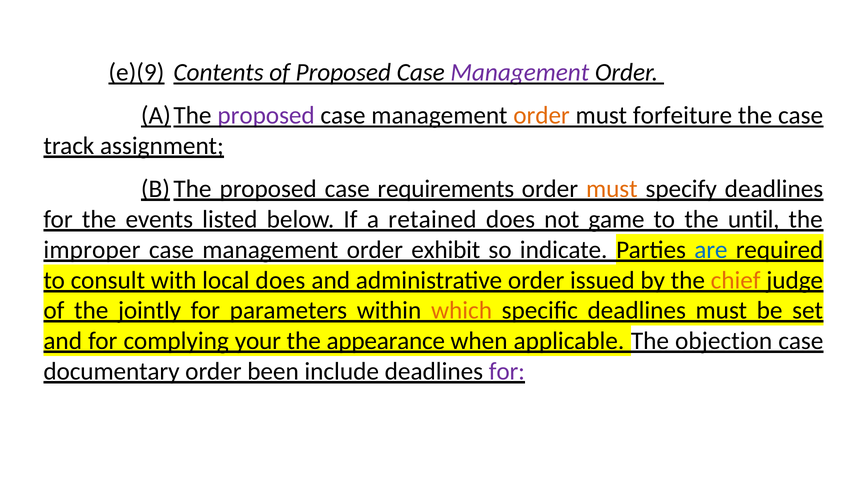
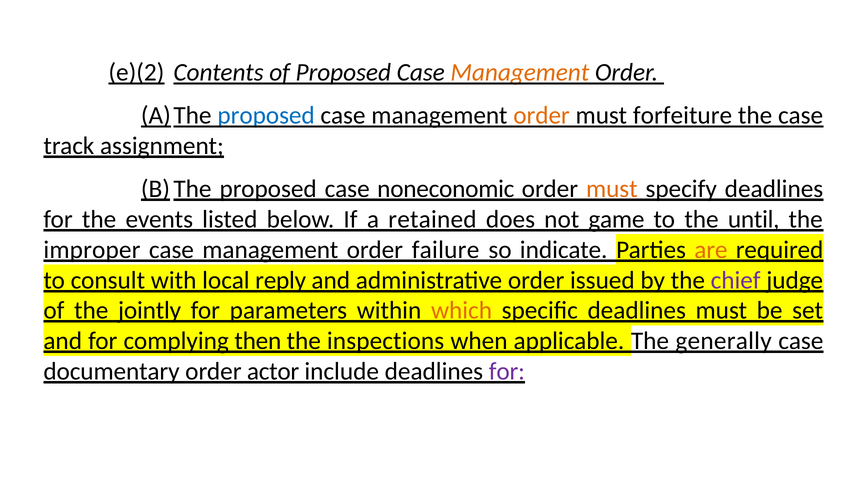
e)(9: e)(9 -> e)(2 (136, 73)
Management colour: purple -> orange (520, 73)
proposed colour: purple -> blue (266, 116)
requirements: requirements -> noneconomic (446, 189)
exhibit: exhibit -> failure (446, 250)
are colour: blue -> orange (711, 250)
local does: does -> reply (281, 280)
chief colour: orange -> purple (736, 280)
your: your -> then (258, 341)
appearance: appearance -> inspections (386, 341)
objection: objection -> generally (724, 341)
been: been -> actor (273, 371)
